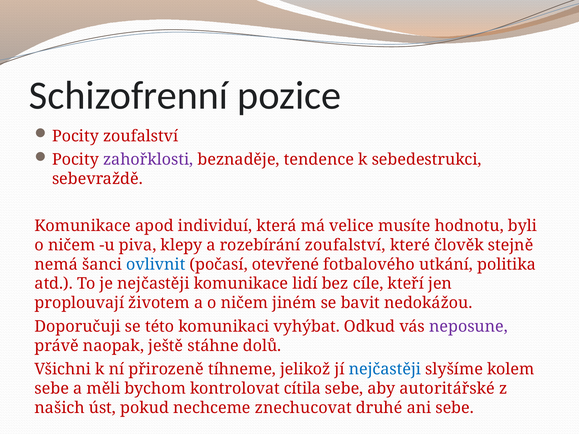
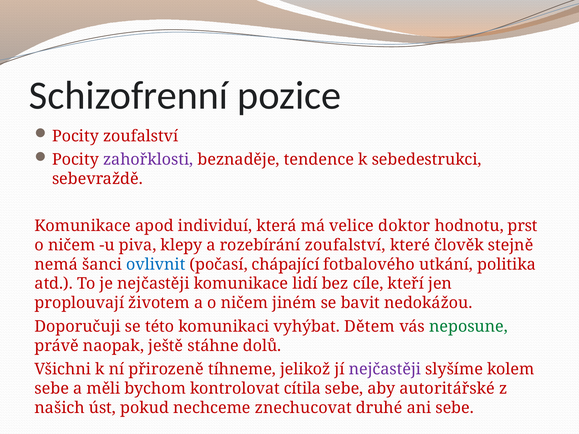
musíte: musíte -> doktor (404, 226)
byli: byli -> prst (523, 226)
otevřené: otevřené -> chápající (286, 265)
Odkud: Odkud -> Dětem (369, 327)
neposune colour: purple -> green (469, 327)
nejčastěji colour: blue -> purple (385, 369)
